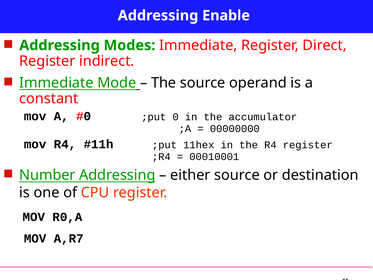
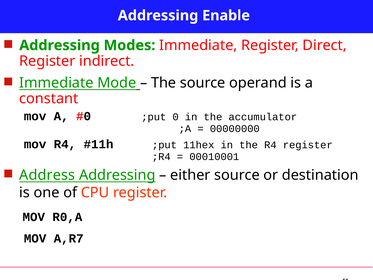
Number: Number -> Address (47, 175)
